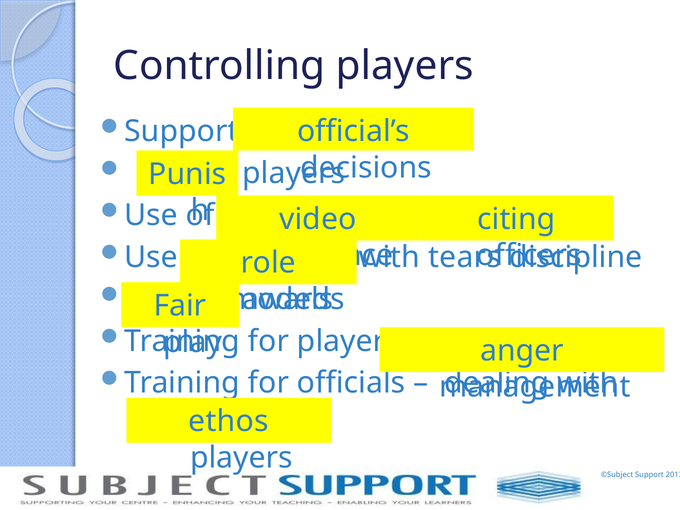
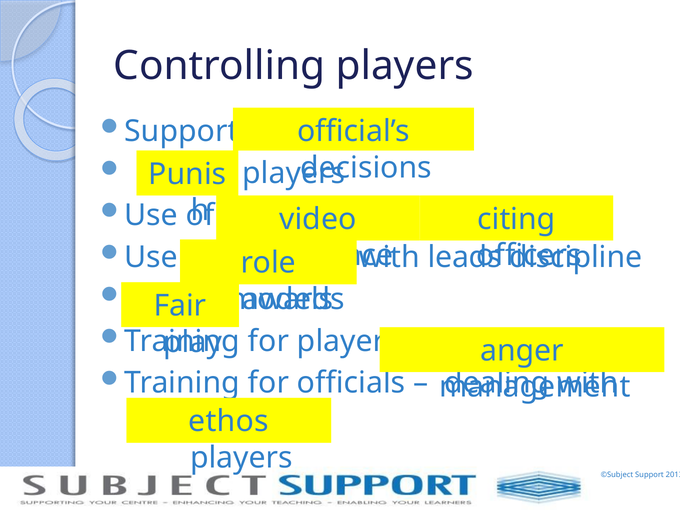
tears: tears -> leads (465, 257)
